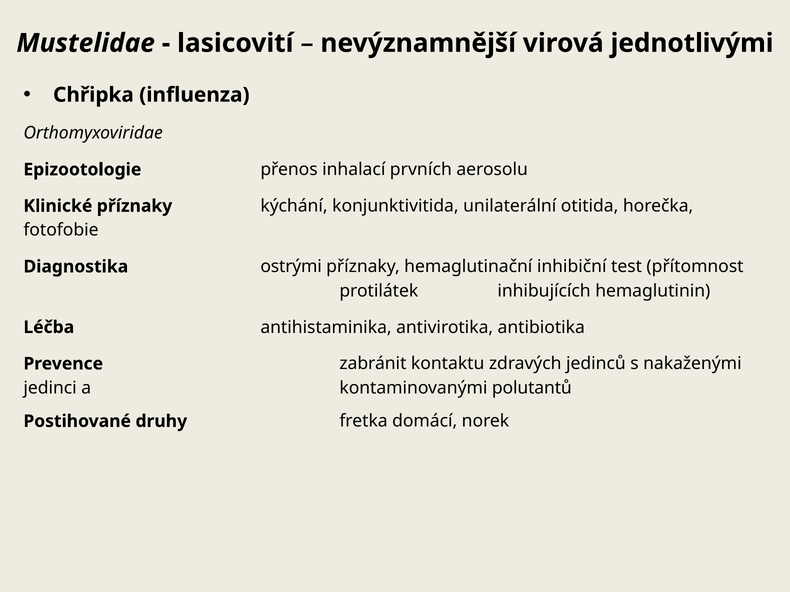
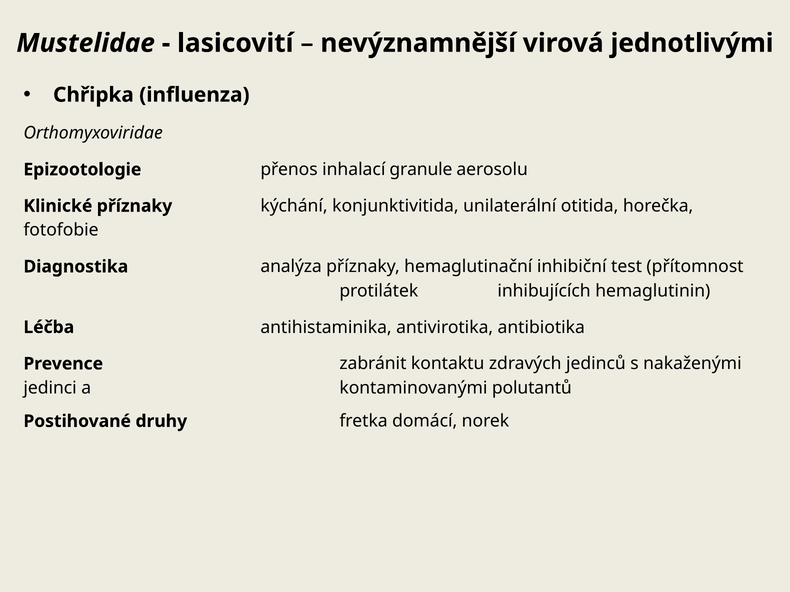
prvních: prvních -> granule (421, 170)
ostrými: ostrými -> analýza (291, 267)
